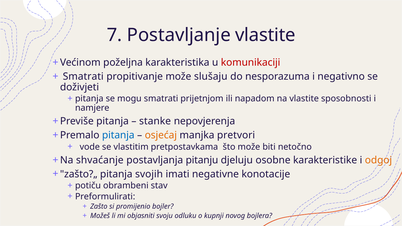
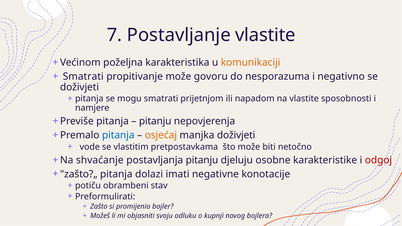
komunikaciji colour: red -> orange (251, 63)
slušaju: slušaju -> govoru (211, 76)
stanke: stanke -> pitanju (155, 121)
manjka pretvori: pretvori -> doživjeti (236, 135)
odgoj colour: orange -> red (378, 160)
svojih: svojih -> dolazi (149, 174)
